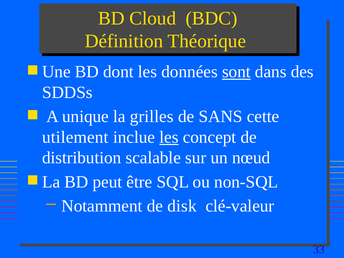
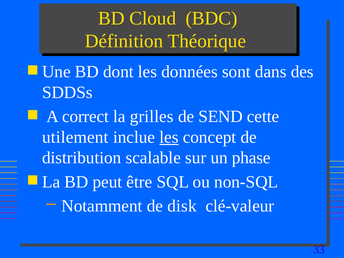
sont underline: present -> none (236, 72)
unique: unique -> correct (86, 116)
SANS: SANS -> SEND (221, 116)
nœud: nœud -> phase (251, 158)
